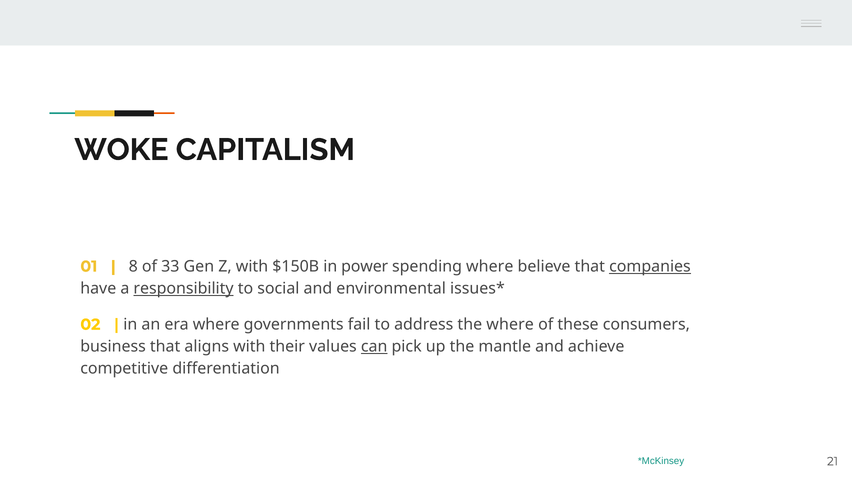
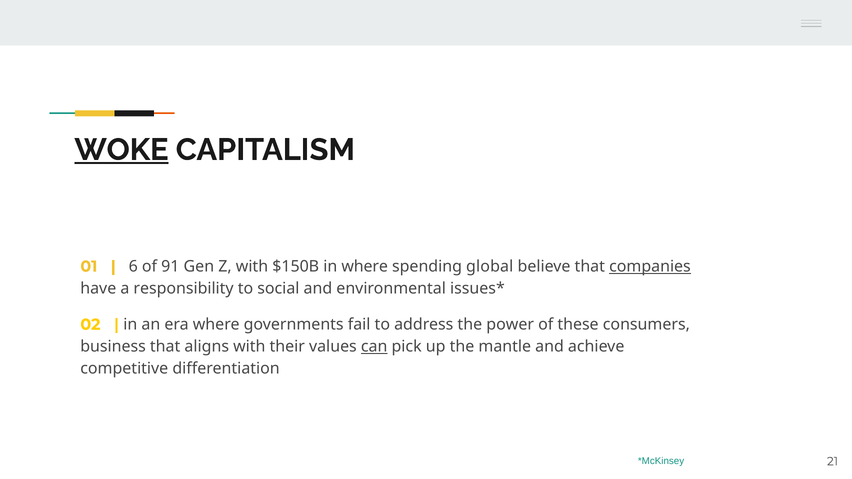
WOKE underline: none -> present (121, 150)
8: 8 -> 6 (133, 267)
33: 33 -> 91 (170, 267)
in power: power -> where (365, 267)
spending where: where -> global (490, 267)
responsibility underline: present -> none (184, 289)
the where: where -> power (510, 325)
